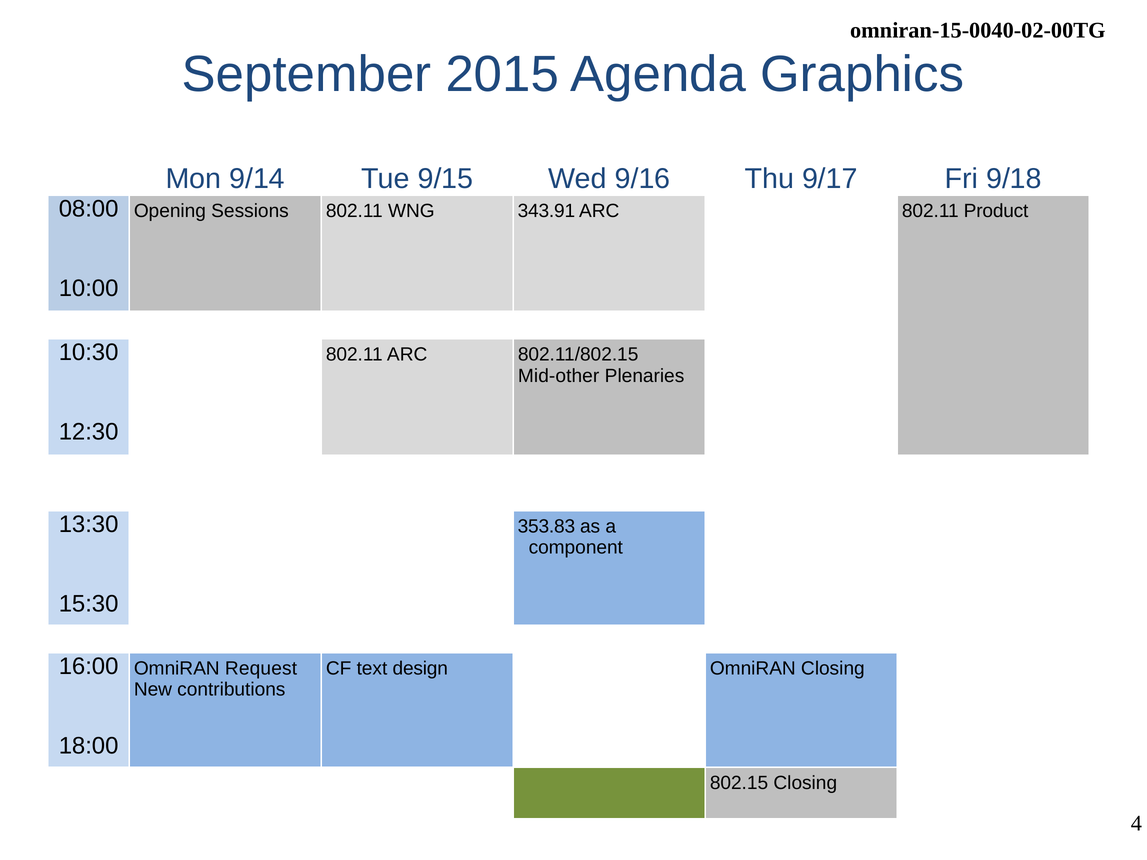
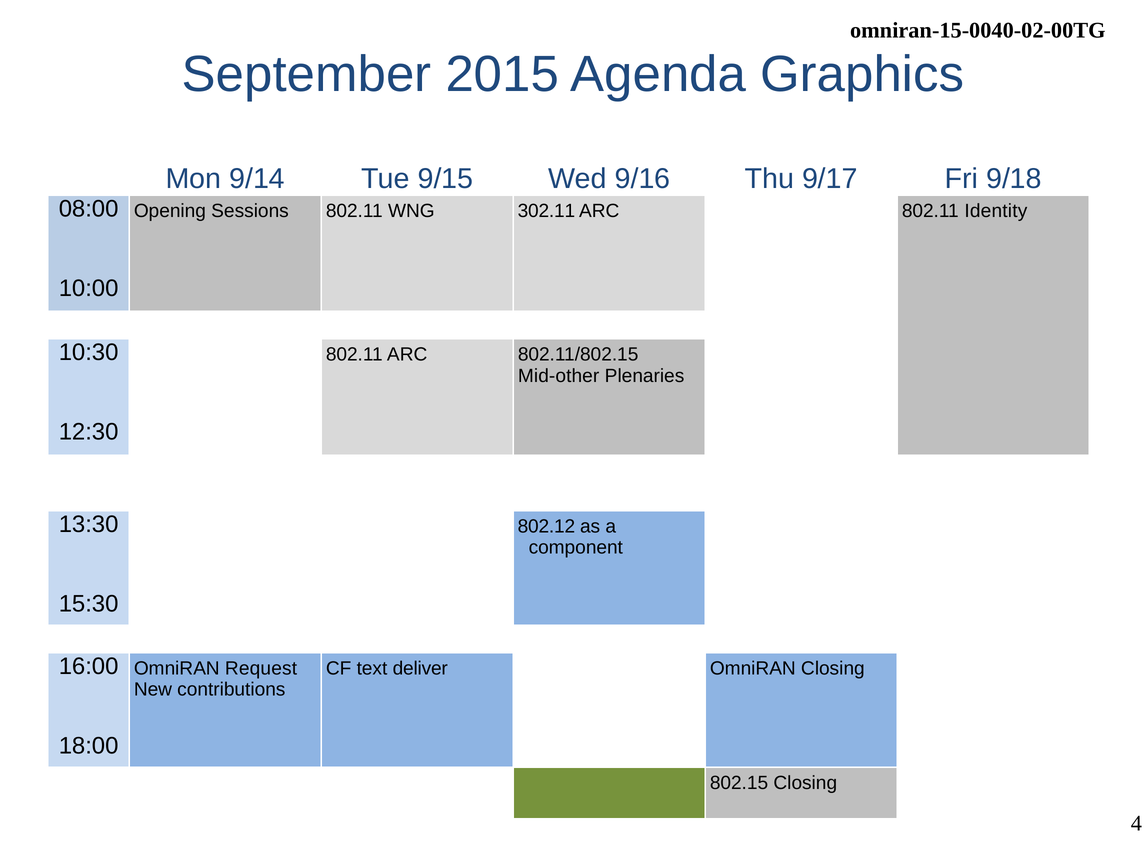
343.91: 343.91 -> 302.11 (546, 211)
Product: Product -> Identity (996, 211)
353.83: 353.83 -> 802.12 (546, 526)
design: design -> deliver (420, 668)
